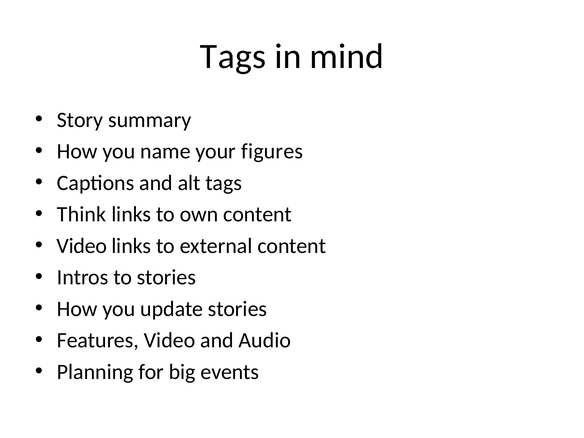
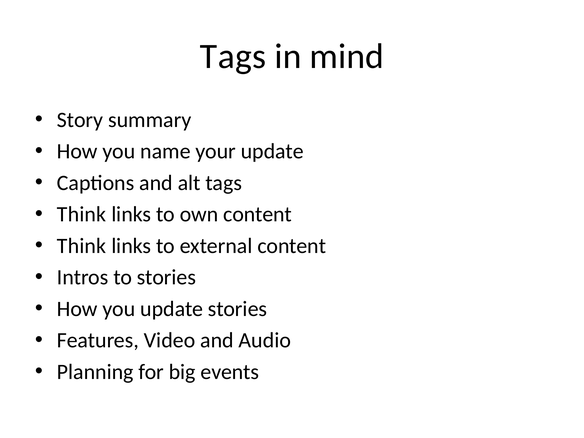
your figures: figures -> update (272, 151)
Video: Video -> Think (82, 246)
